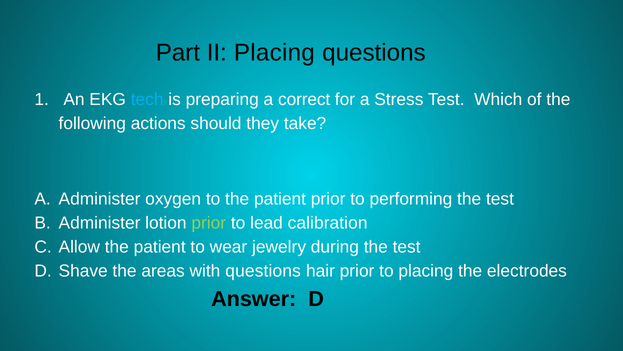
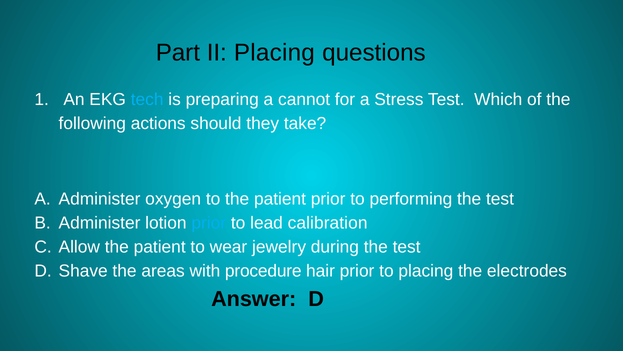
correct: correct -> cannot (304, 99)
prior colour: light green -> light blue (209, 223)
with questions: questions -> procedure (263, 270)
